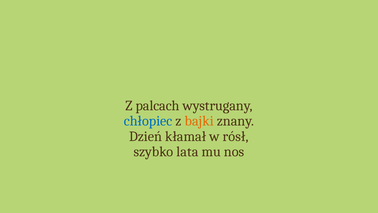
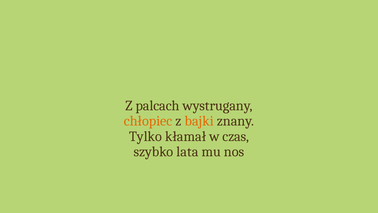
chłopiec colour: blue -> orange (148, 121)
Dzień: Dzień -> Tylko (146, 136)
rósł: rósł -> czas (236, 136)
